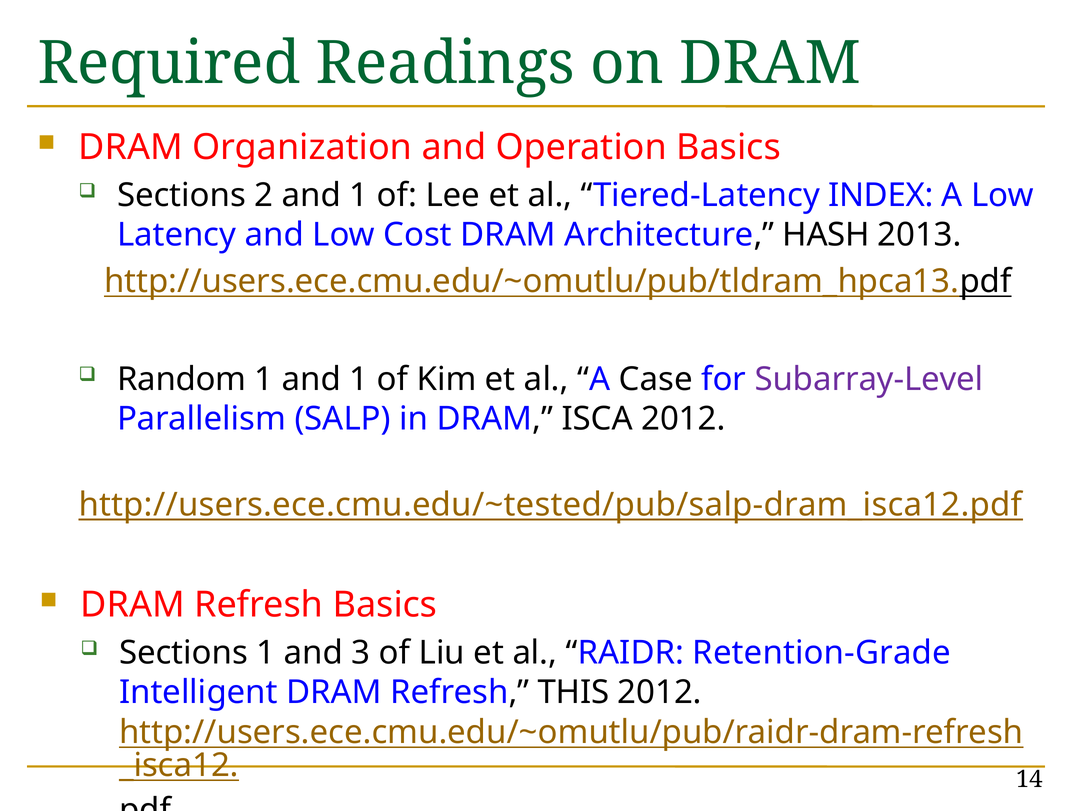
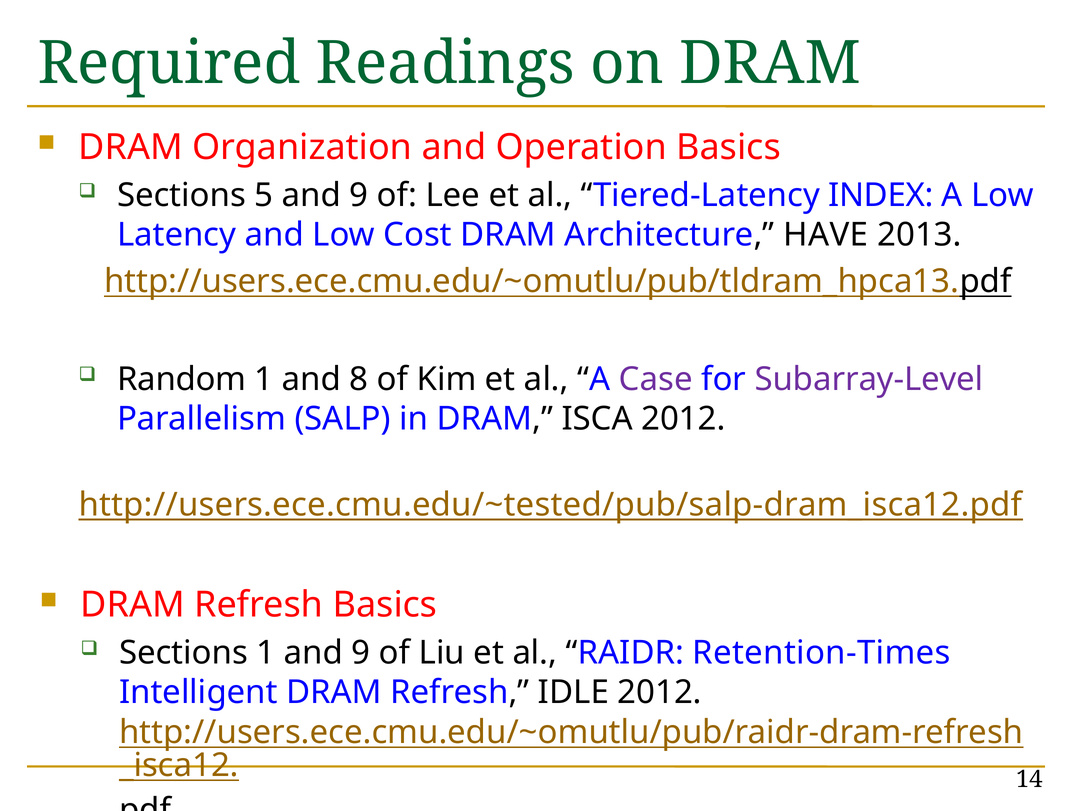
2: 2 -> 5 (264, 195)
1: 1 -> 9 (359, 195)
HASH: HASH -> HAVE (826, 235)
1 and 1: 1 -> 8 (359, 379)
Case colour: black -> purple (656, 379)
1 and 3: 3 -> 9 (361, 653)
Retention-Grade: Retention-Grade -> Retention-Times (822, 653)
THIS: THIS -> IDLE (573, 692)
